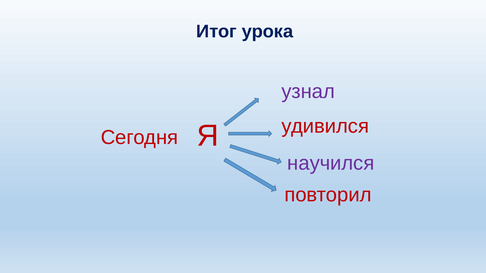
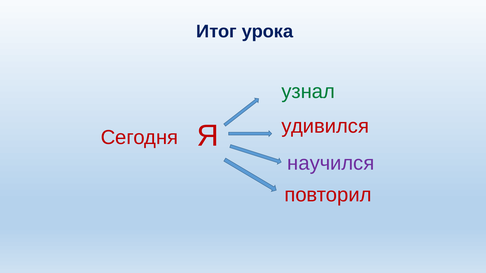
узнал colour: purple -> green (308, 92)
